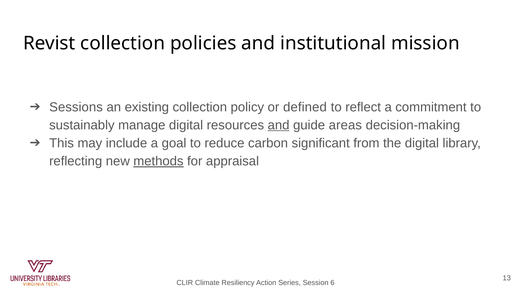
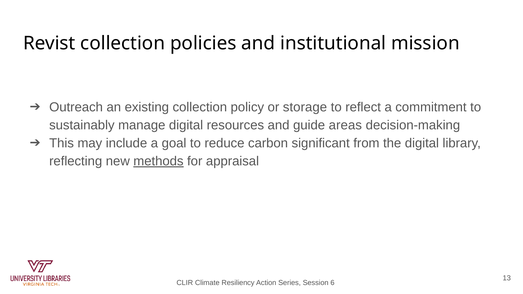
Sessions: Sessions -> Outreach (76, 107)
defined: defined -> storage (305, 107)
and underline: present -> none (279, 125)
